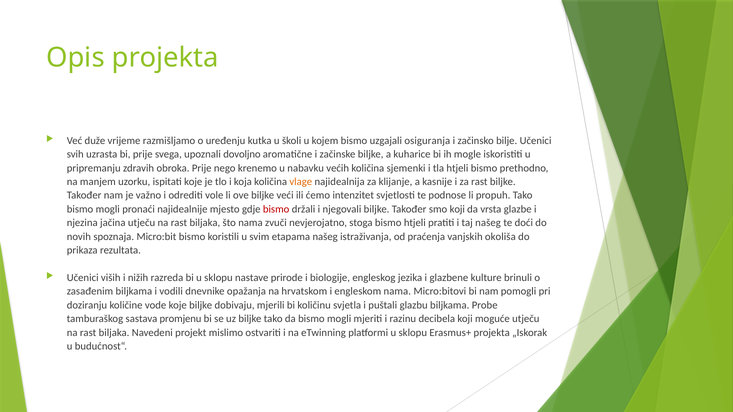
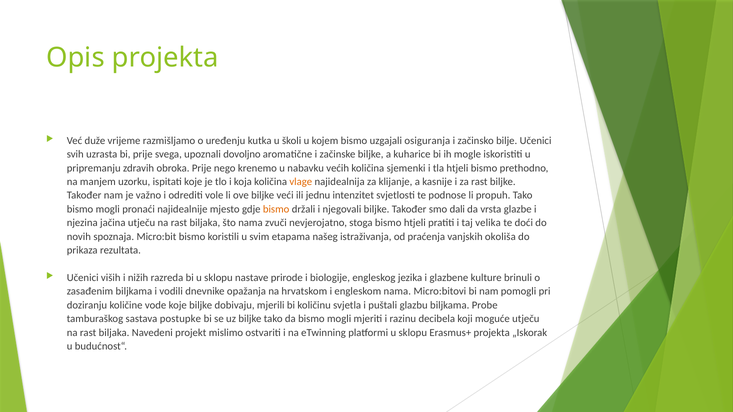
ćemo: ćemo -> jednu (318, 196)
bismo colour: red -> orange (276, 209)
smo koji: koji -> dali (457, 209)
taj našeg: našeg -> velika (488, 223)
promjenu: promjenu -> postupke (180, 319)
